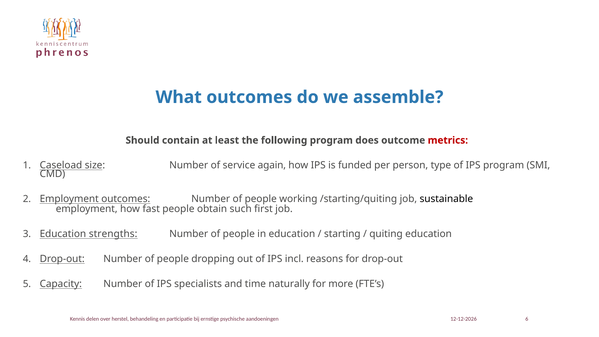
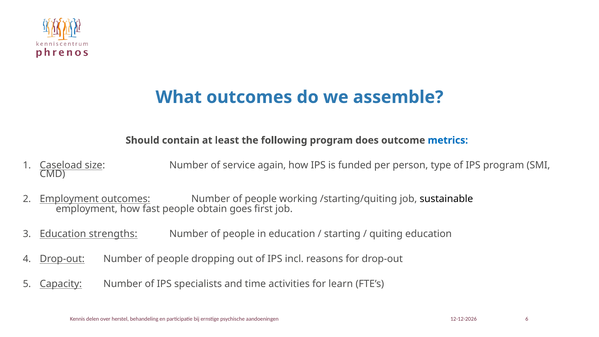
metrics colour: red -> blue (448, 140)
such: such -> goes (241, 209)
naturally: naturally -> activities (289, 284)
more: more -> learn (341, 284)
